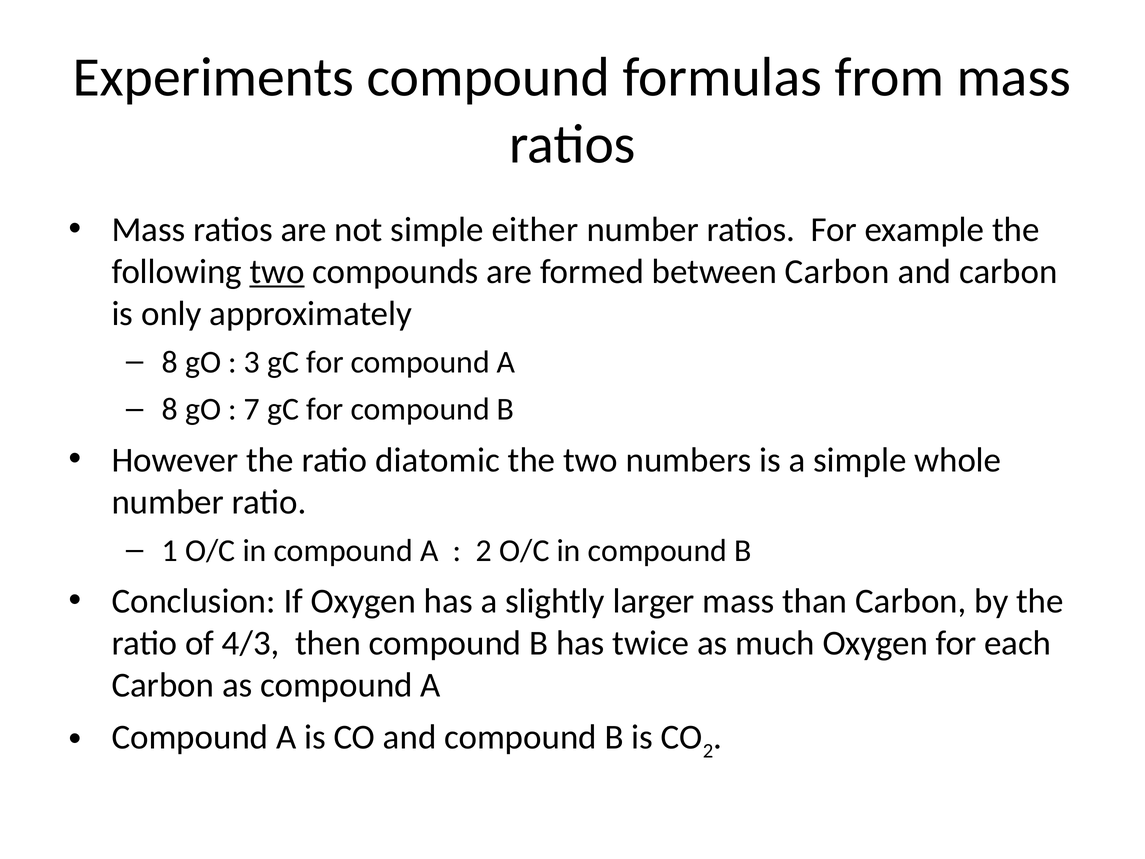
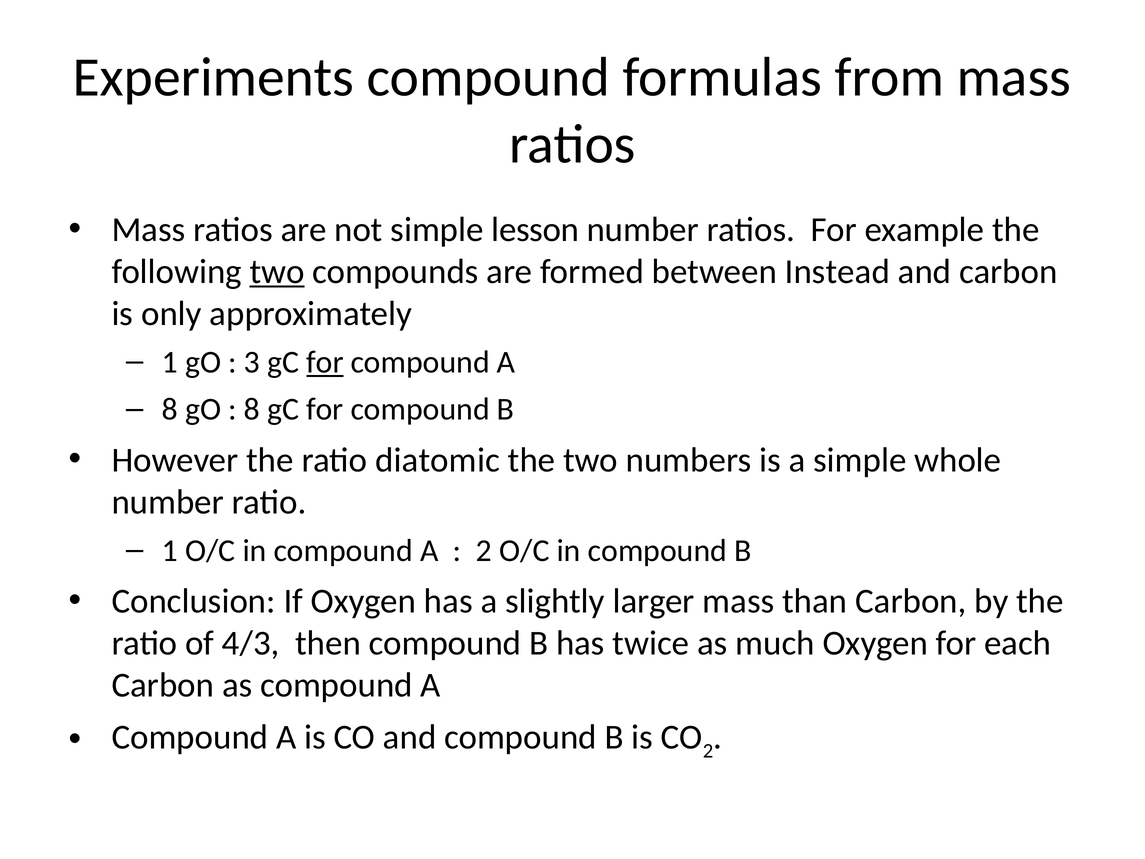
either: either -> lesson (535, 230)
between Carbon: Carbon -> Instead (837, 272)
8: 8 -> 1 (170, 362)
for underline: none -> present (325, 362)
7: 7 -> 8 (252, 409)
